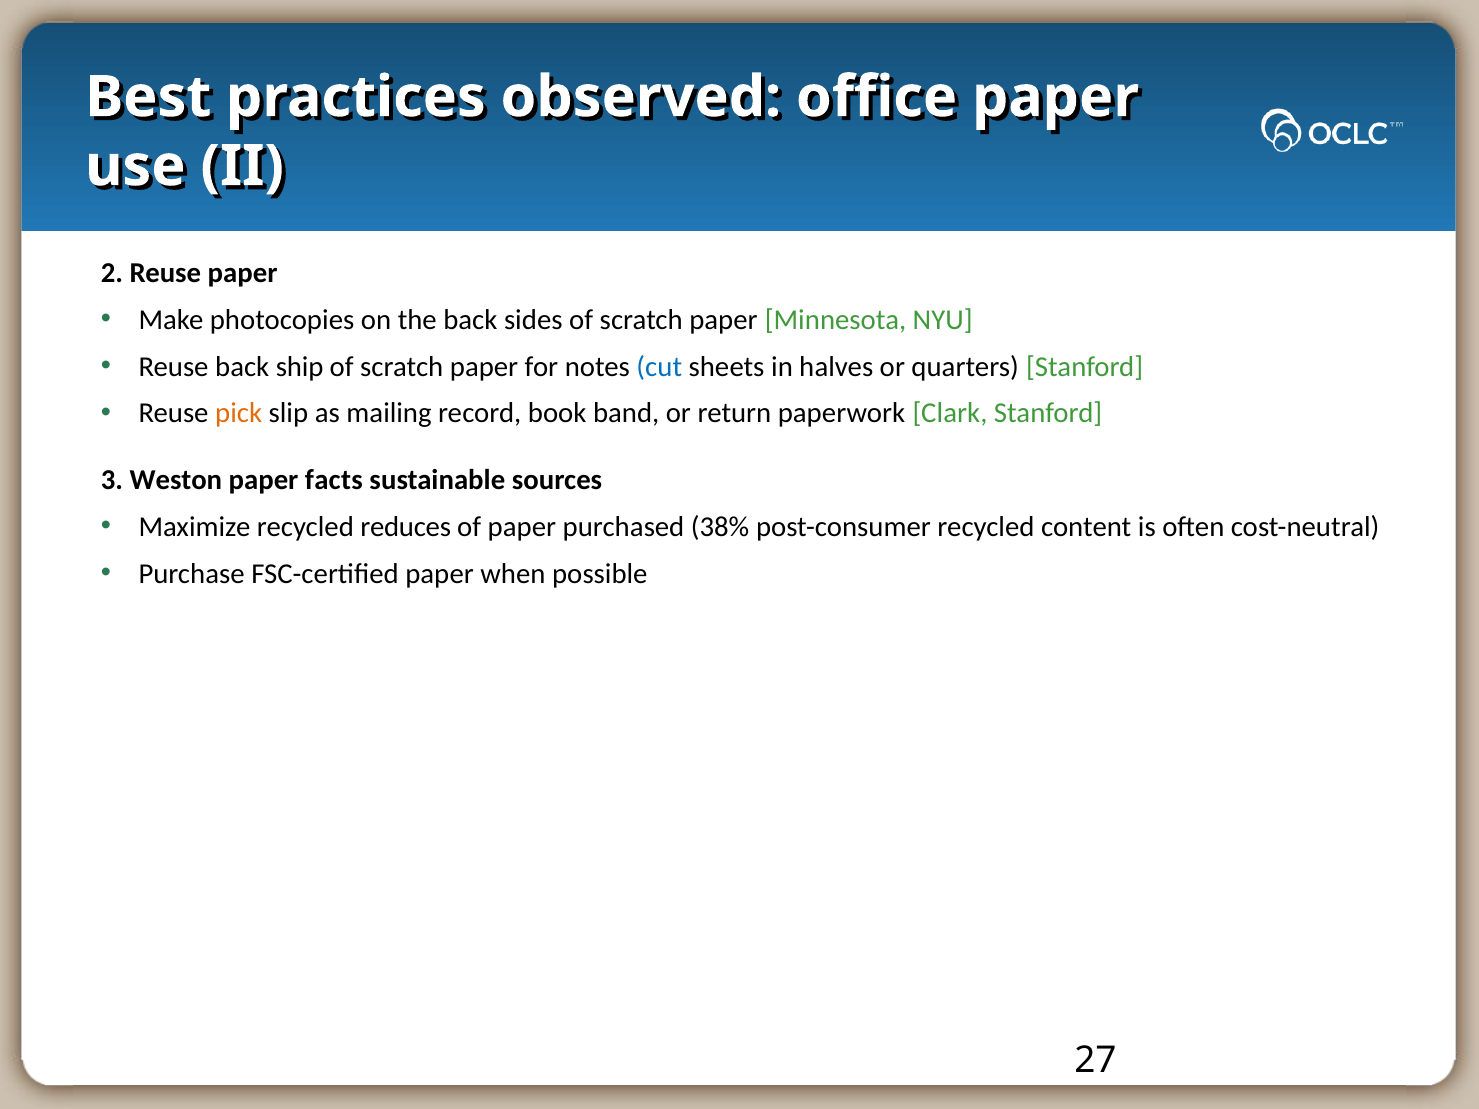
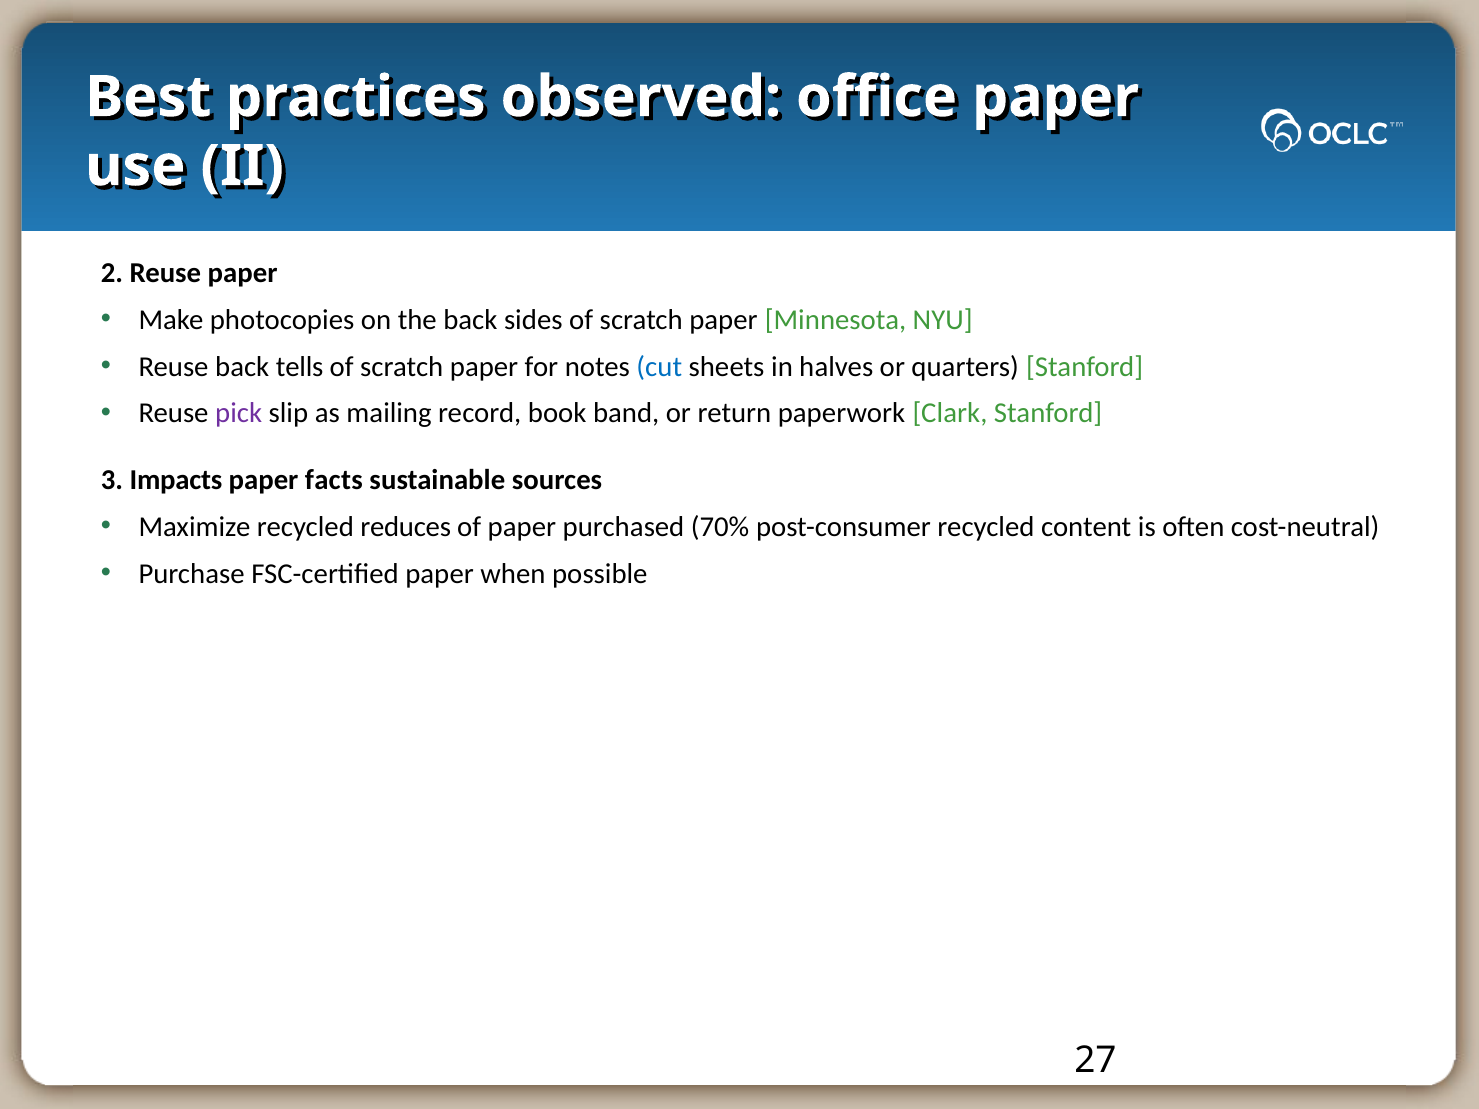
ship: ship -> tells (300, 367)
pick colour: orange -> purple (239, 414)
Weston: Weston -> Impacts (176, 480)
38%: 38% -> 70% (720, 527)
